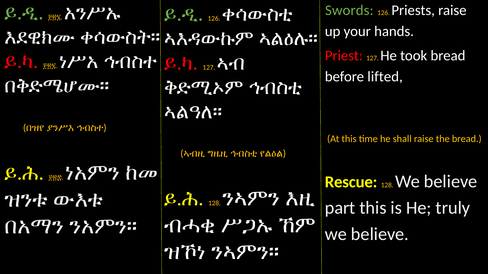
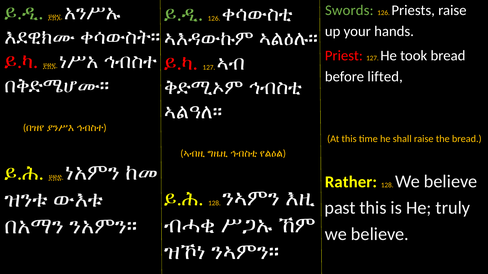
Rescue: Rescue -> Rather (351, 182)
part: part -> past (340, 208)
